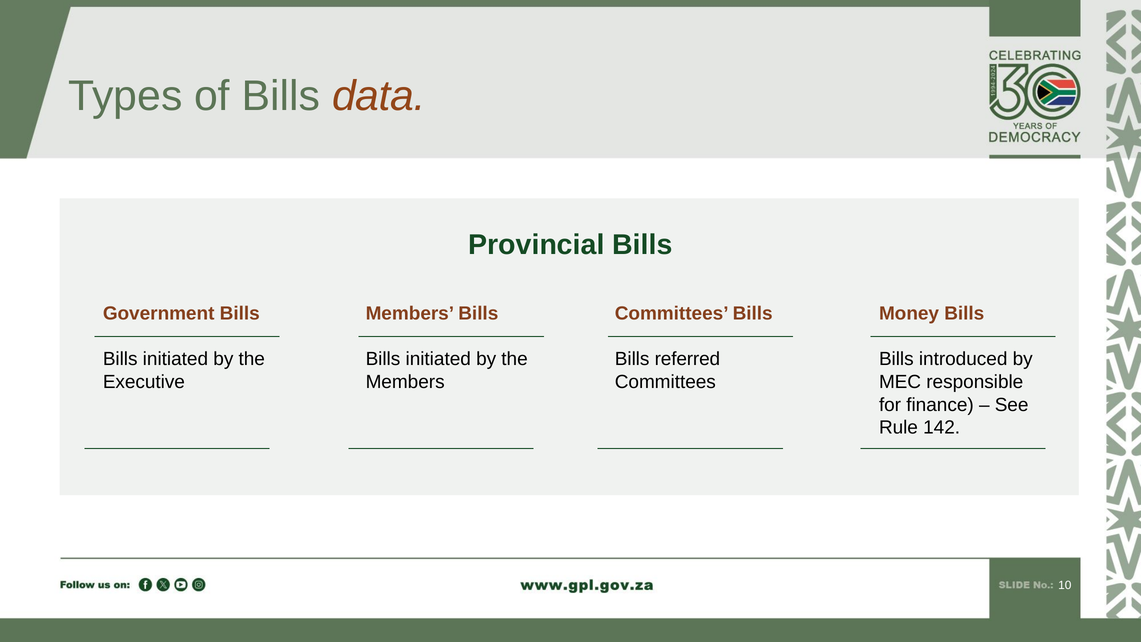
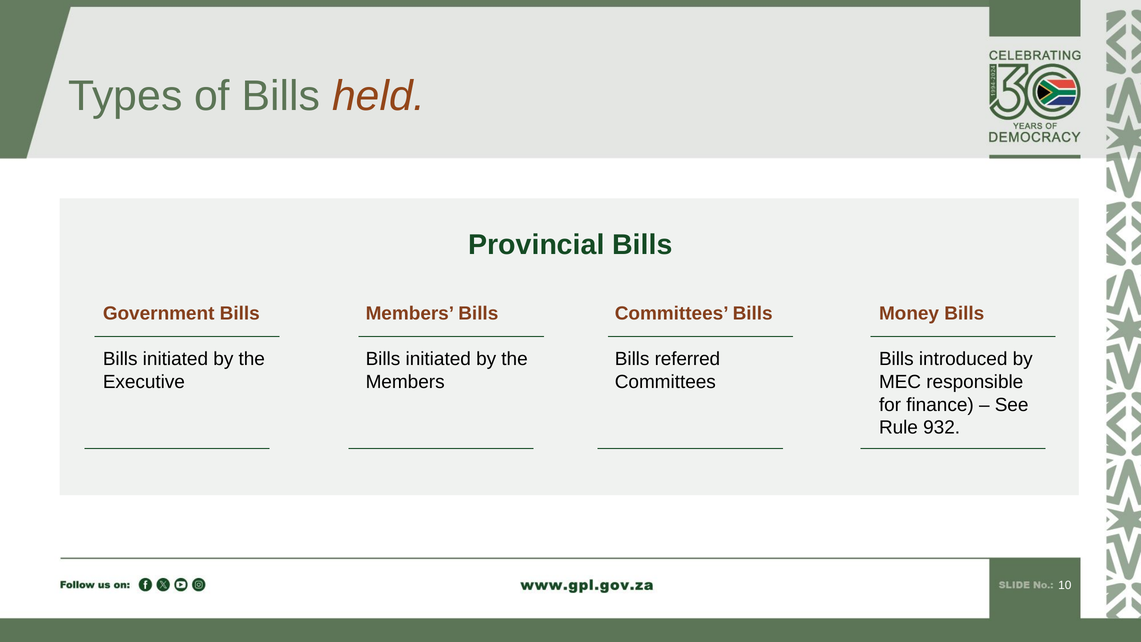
data: data -> held (379, 96)
142: 142 -> 932 (942, 427)
